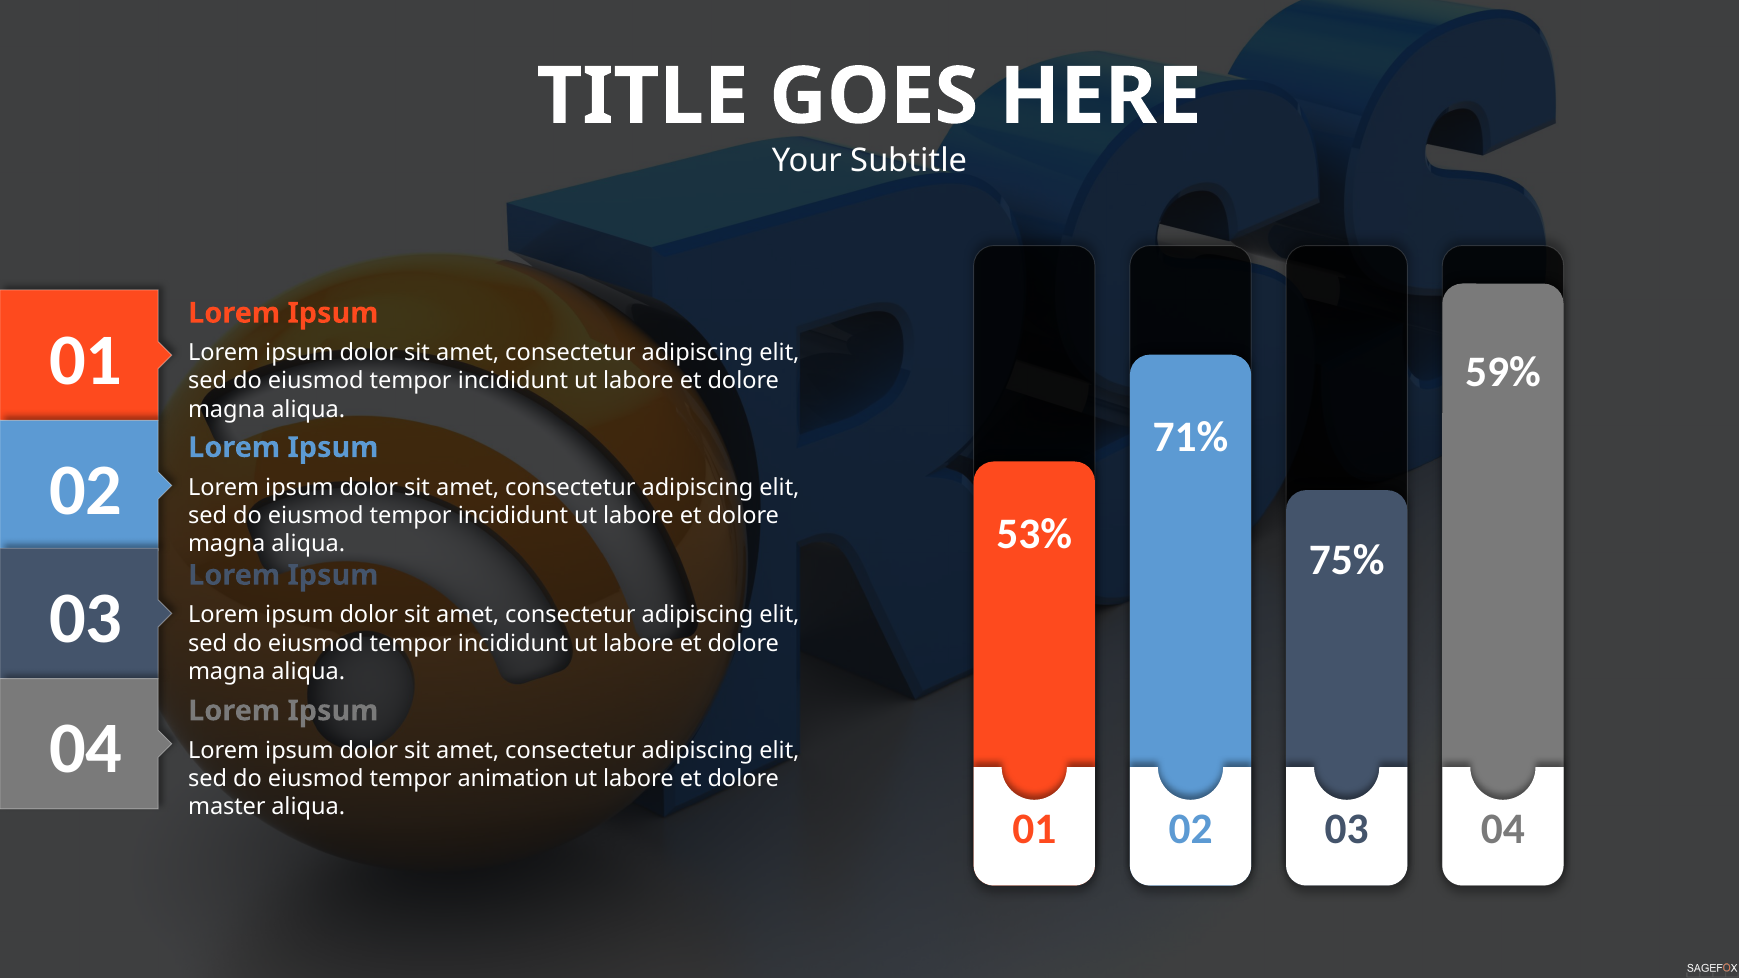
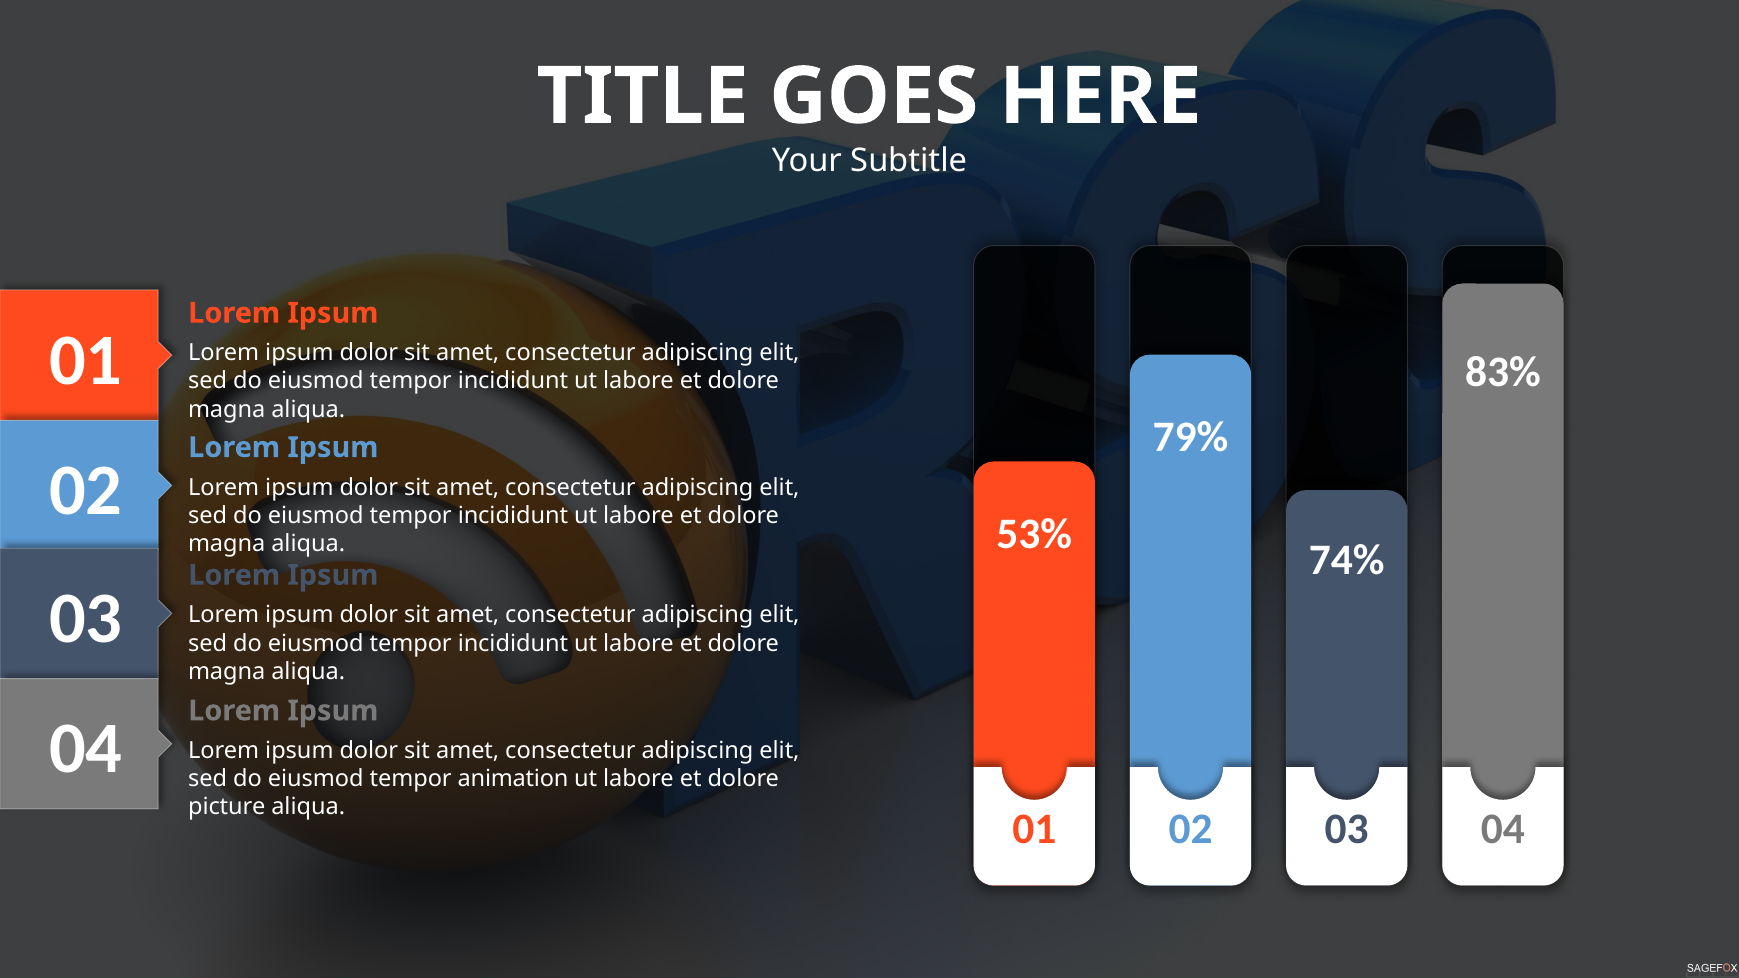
59%: 59% -> 83% (1503, 372)
71%: 71% -> 79% (1191, 437)
75%: 75% -> 74% (1347, 561)
master: master -> picture (227, 807)
